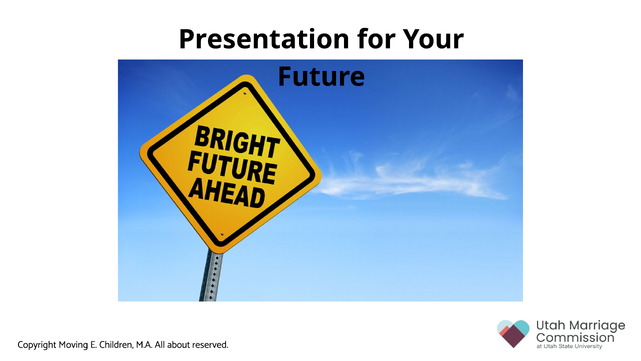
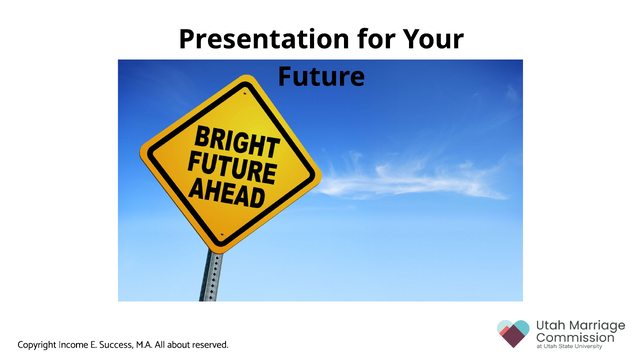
Moving: Moving -> Income (73, 344)
Children: Children -> Success (116, 344)
